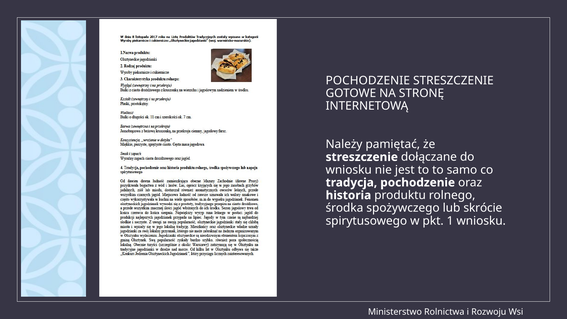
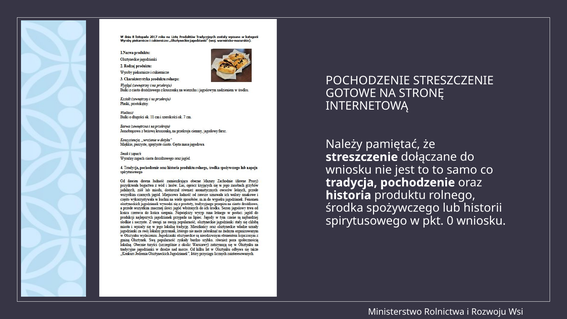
skrócie: skrócie -> historii (483, 208)
1: 1 -> 0 (450, 221)
